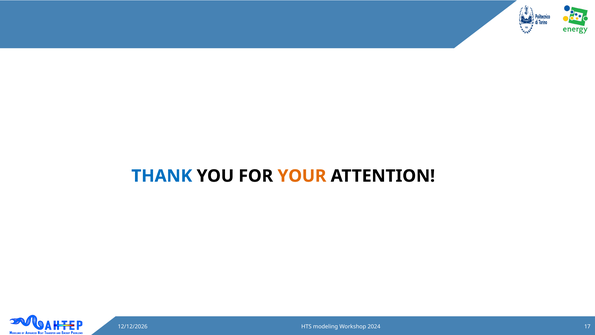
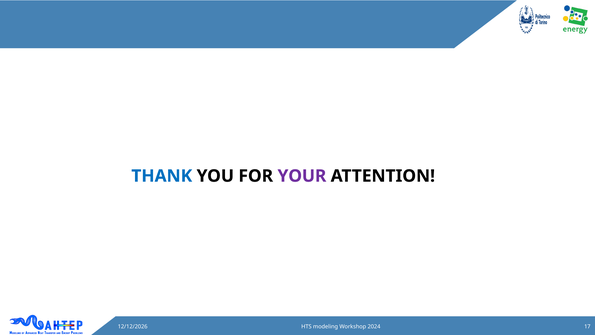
YOUR colour: orange -> purple (302, 176)
